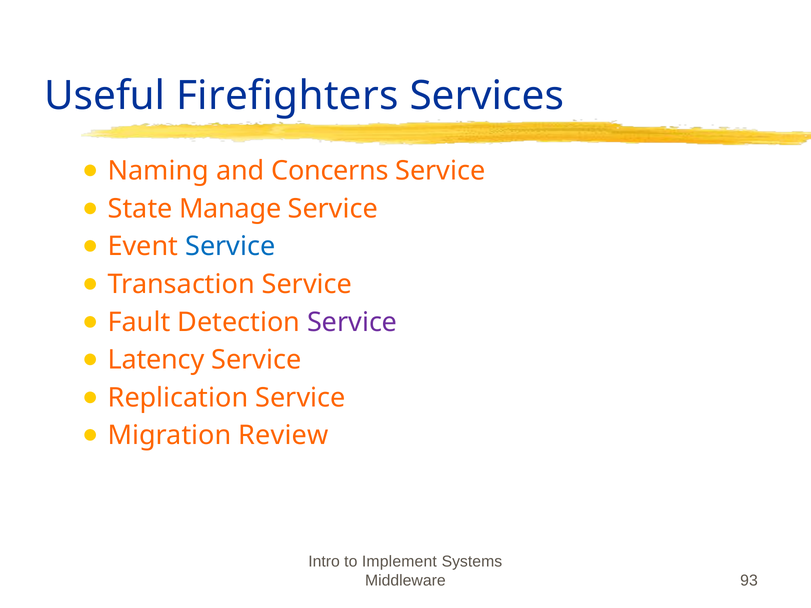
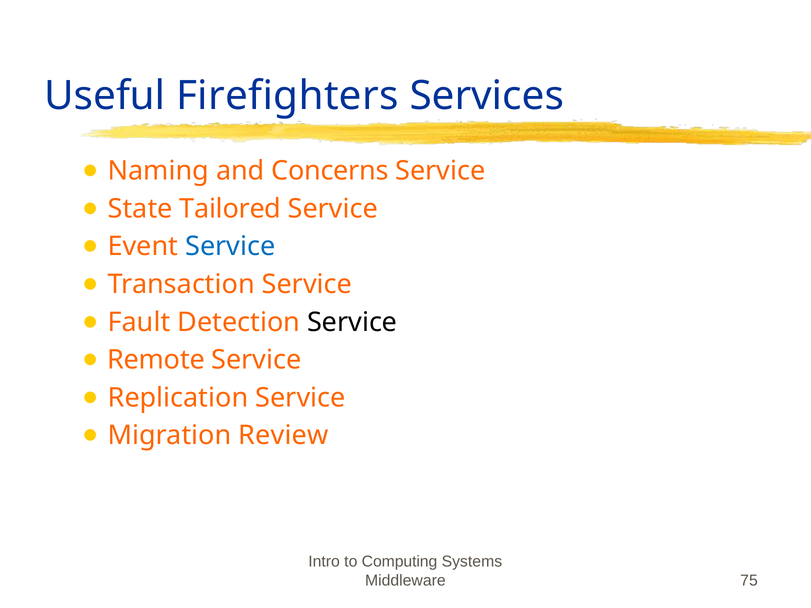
Manage: Manage -> Tailored (230, 209)
Service colour: purple -> black (352, 322)
Latency: Latency -> Remote (156, 360)
Implement: Implement -> Computing (400, 562)
93: 93 -> 75 (749, 581)
